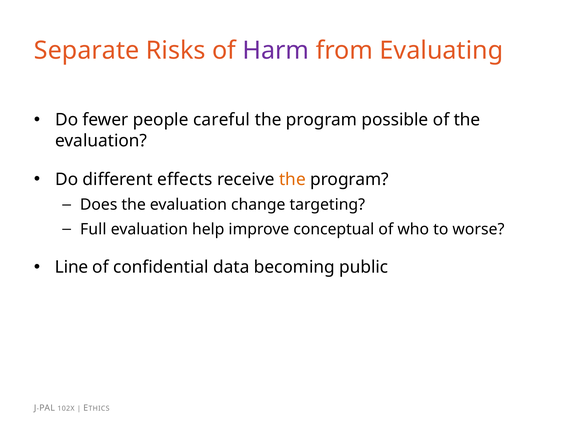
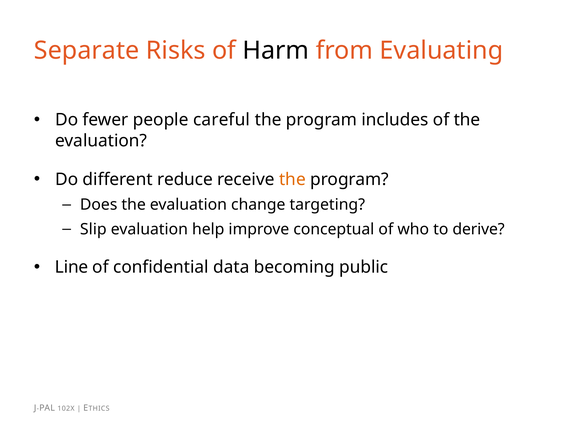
Harm colour: purple -> black (276, 51)
possible: possible -> includes (395, 120)
effects: effects -> reduce (185, 179)
Full: Full -> Slip (93, 229)
worse: worse -> derive (479, 229)
